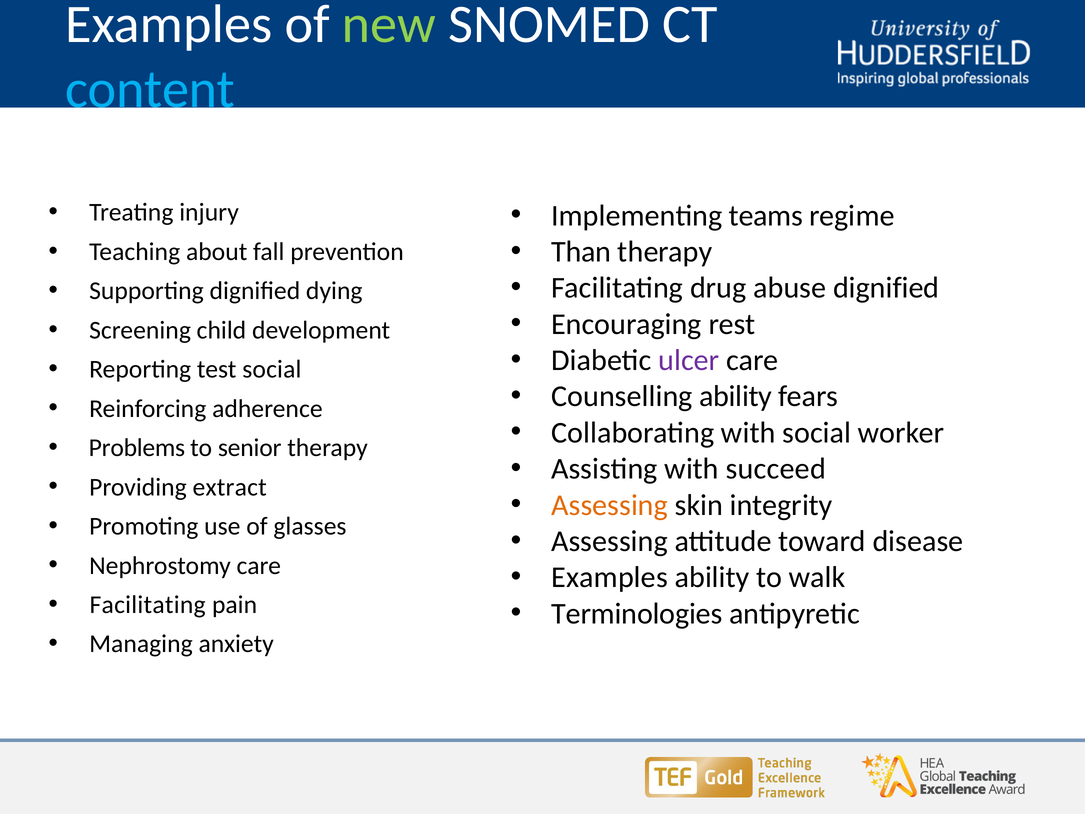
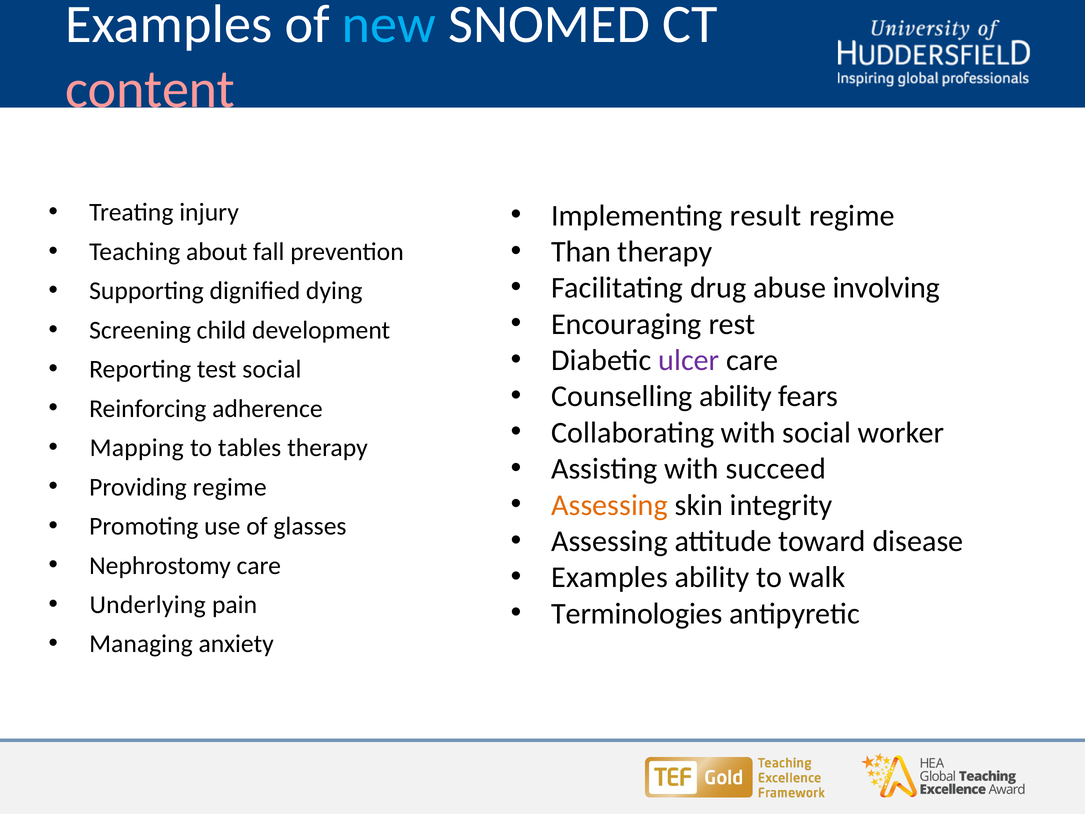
new colour: light green -> light blue (389, 24)
content colour: light blue -> pink (150, 89)
teams: teams -> result (766, 216)
abuse dignified: dignified -> involving (886, 288)
Problems: Problems -> Mapping (137, 448)
senior: senior -> tables (250, 448)
Providing extract: extract -> regime (230, 487)
Facilitating: Facilitating -> Underlying (148, 605)
